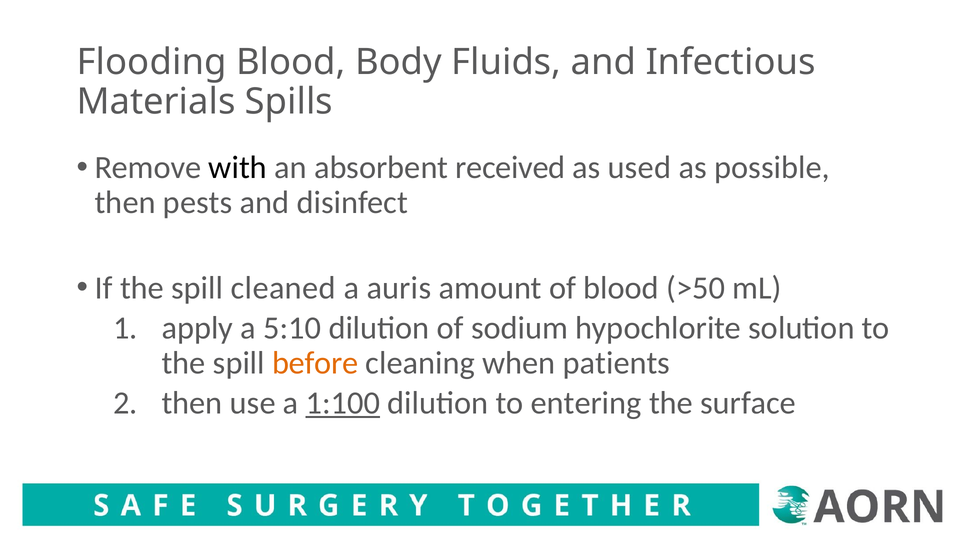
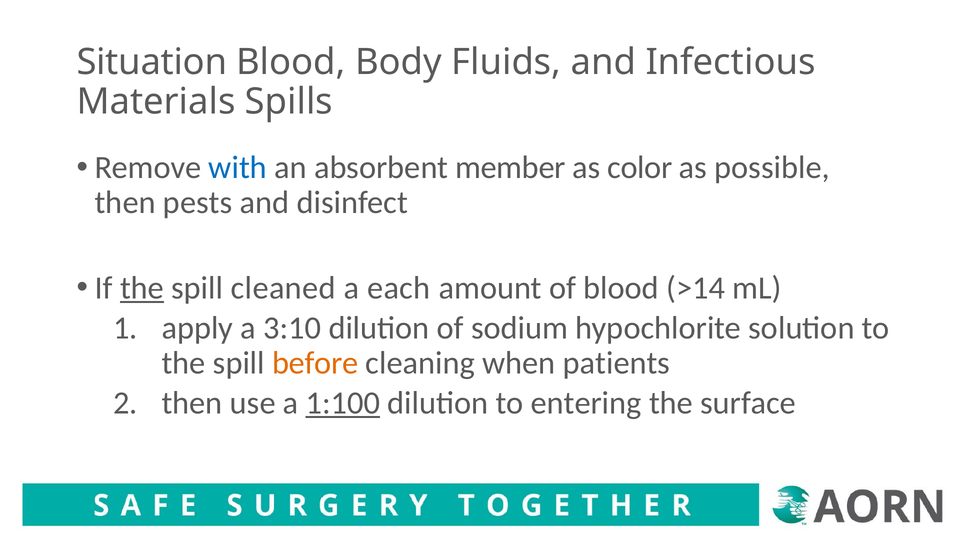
Flooding: Flooding -> Situation (152, 62)
with colour: black -> blue (238, 168)
received: received -> member (510, 168)
used: used -> color (640, 168)
the underline: none -> present (142, 288)
auris: auris -> each (399, 288)
>50: >50 -> >14 (696, 288)
5:10: 5:10 -> 3:10 (292, 328)
